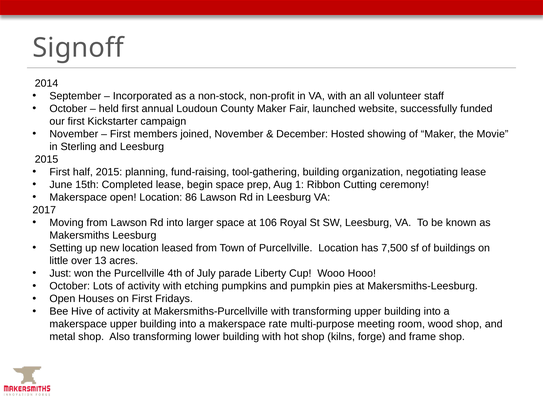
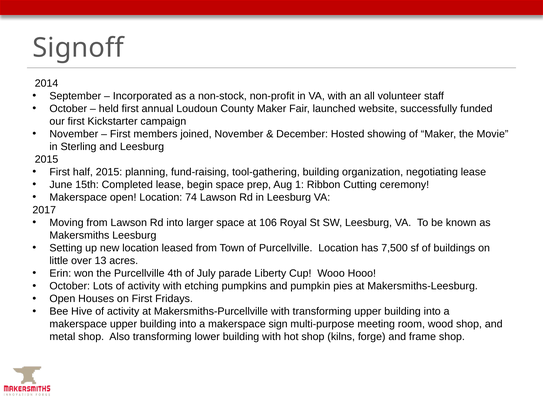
86: 86 -> 74 (191, 198)
Just: Just -> Erin (60, 274)
rate: rate -> sign (278, 324)
